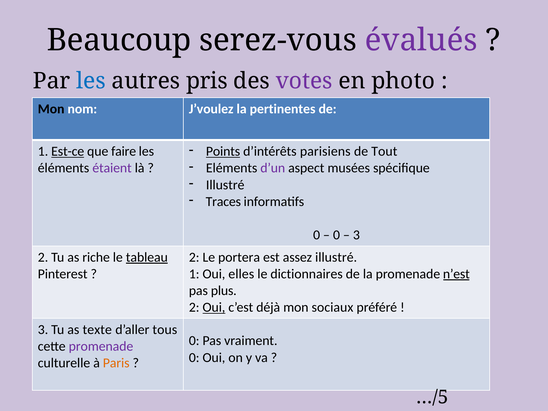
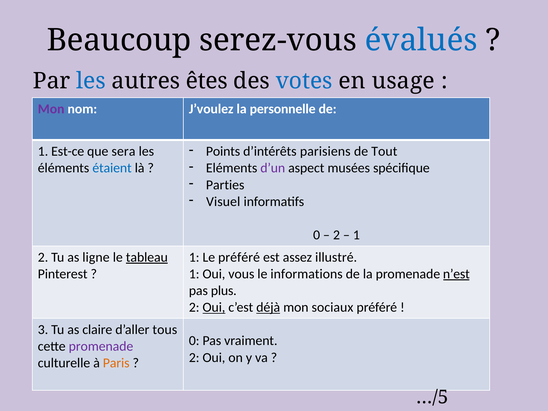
évalués colour: purple -> blue (421, 40)
pris: pris -> êtes (207, 81)
votes colour: purple -> blue (304, 81)
photo: photo -> usage (403, 81)
Mon colour: black -> purple (51, 109)
pertinentes: pertinentes -> personnelle (283, 109)
Points underline: present -> none (223, 151)
Est-ce underline: present -> none (68, 151)
faire: faire -> sera (123, 151)
étaient colour: purple -> blue (112, 168)
Illustré: Illustré -> Parties (225, 185)
Traces: Traces -> Visuel (223, 202)
0: 0 -> 2 (336, 235)
3: 3 -> 1 (356, 235)
riche: riche -> ligne (96, 257)
2: 2 -> 1 (194, 257)
Le portera: portera -> préféré (239, 257)
elles: elles -> vous (241, 274)
dictionnaires: dictionnaires -> informations (307, 274)
déjà underline: none -> present (268, 307)
texte: texte -> claire (97, 330)
0: 0 -> 2 (194, 357)
